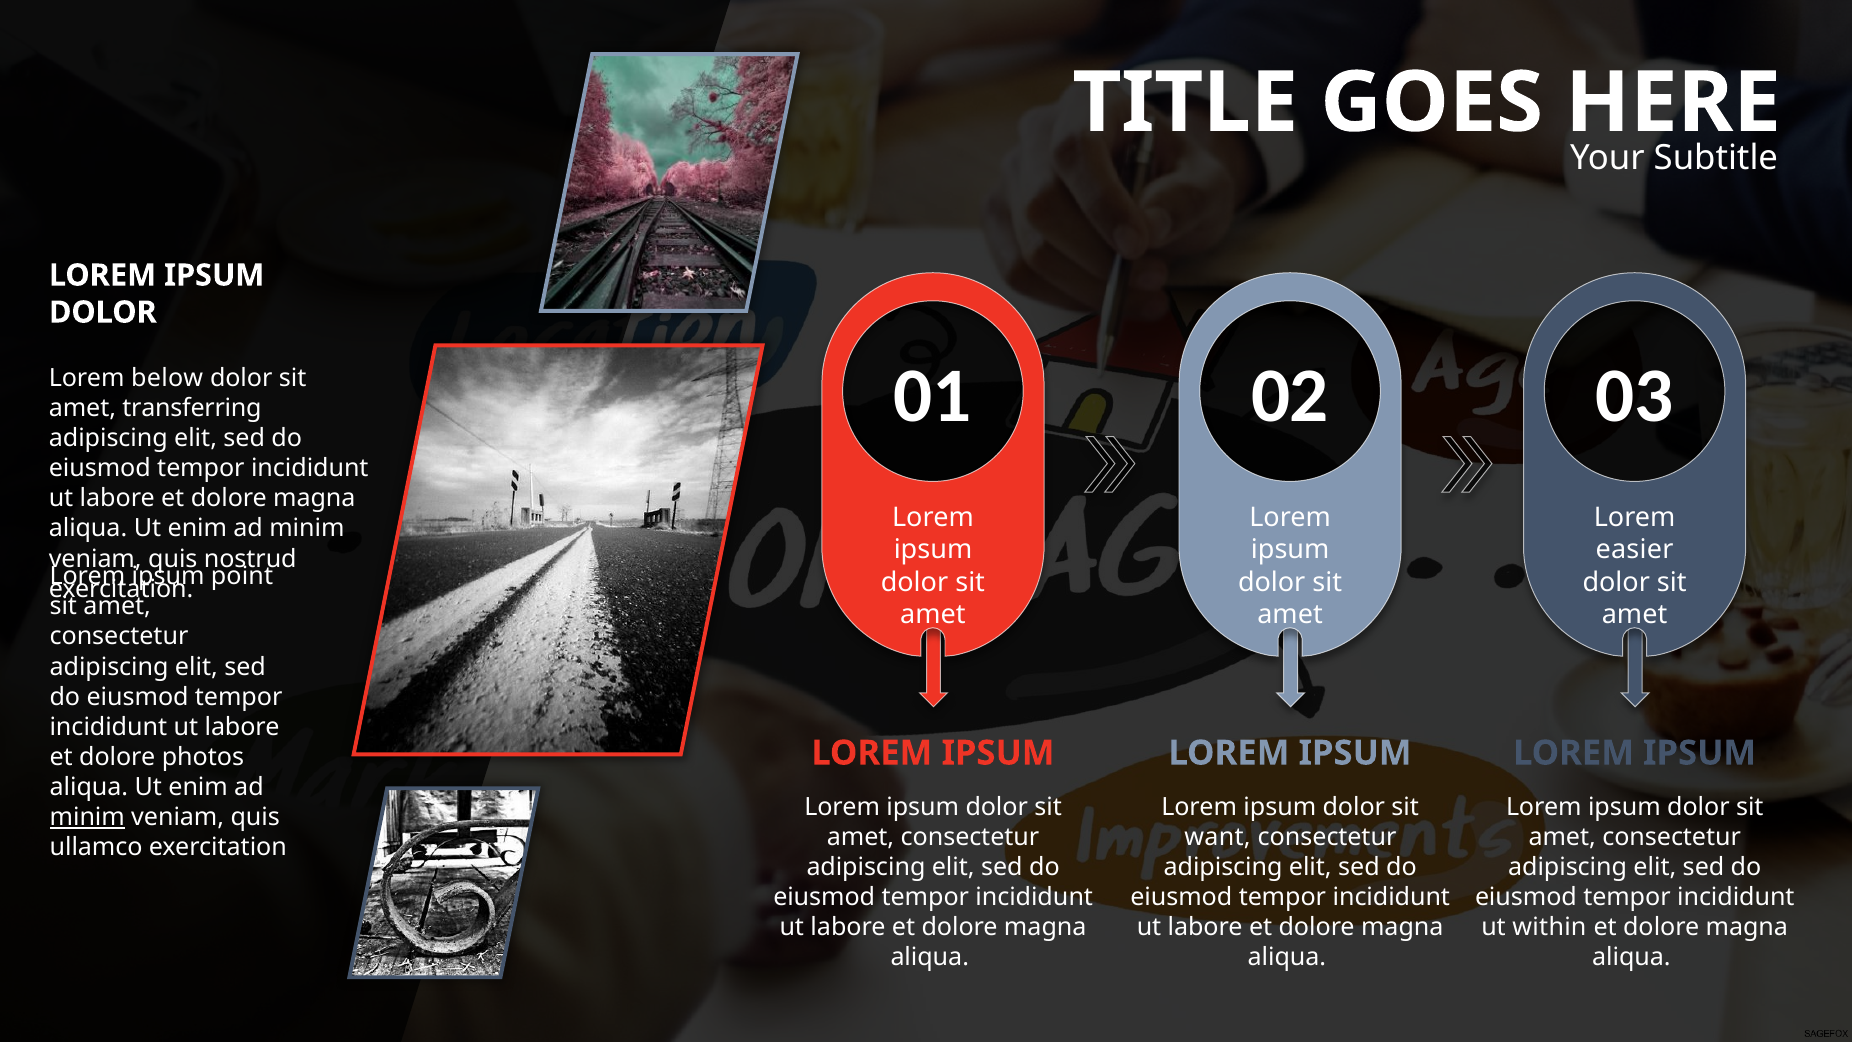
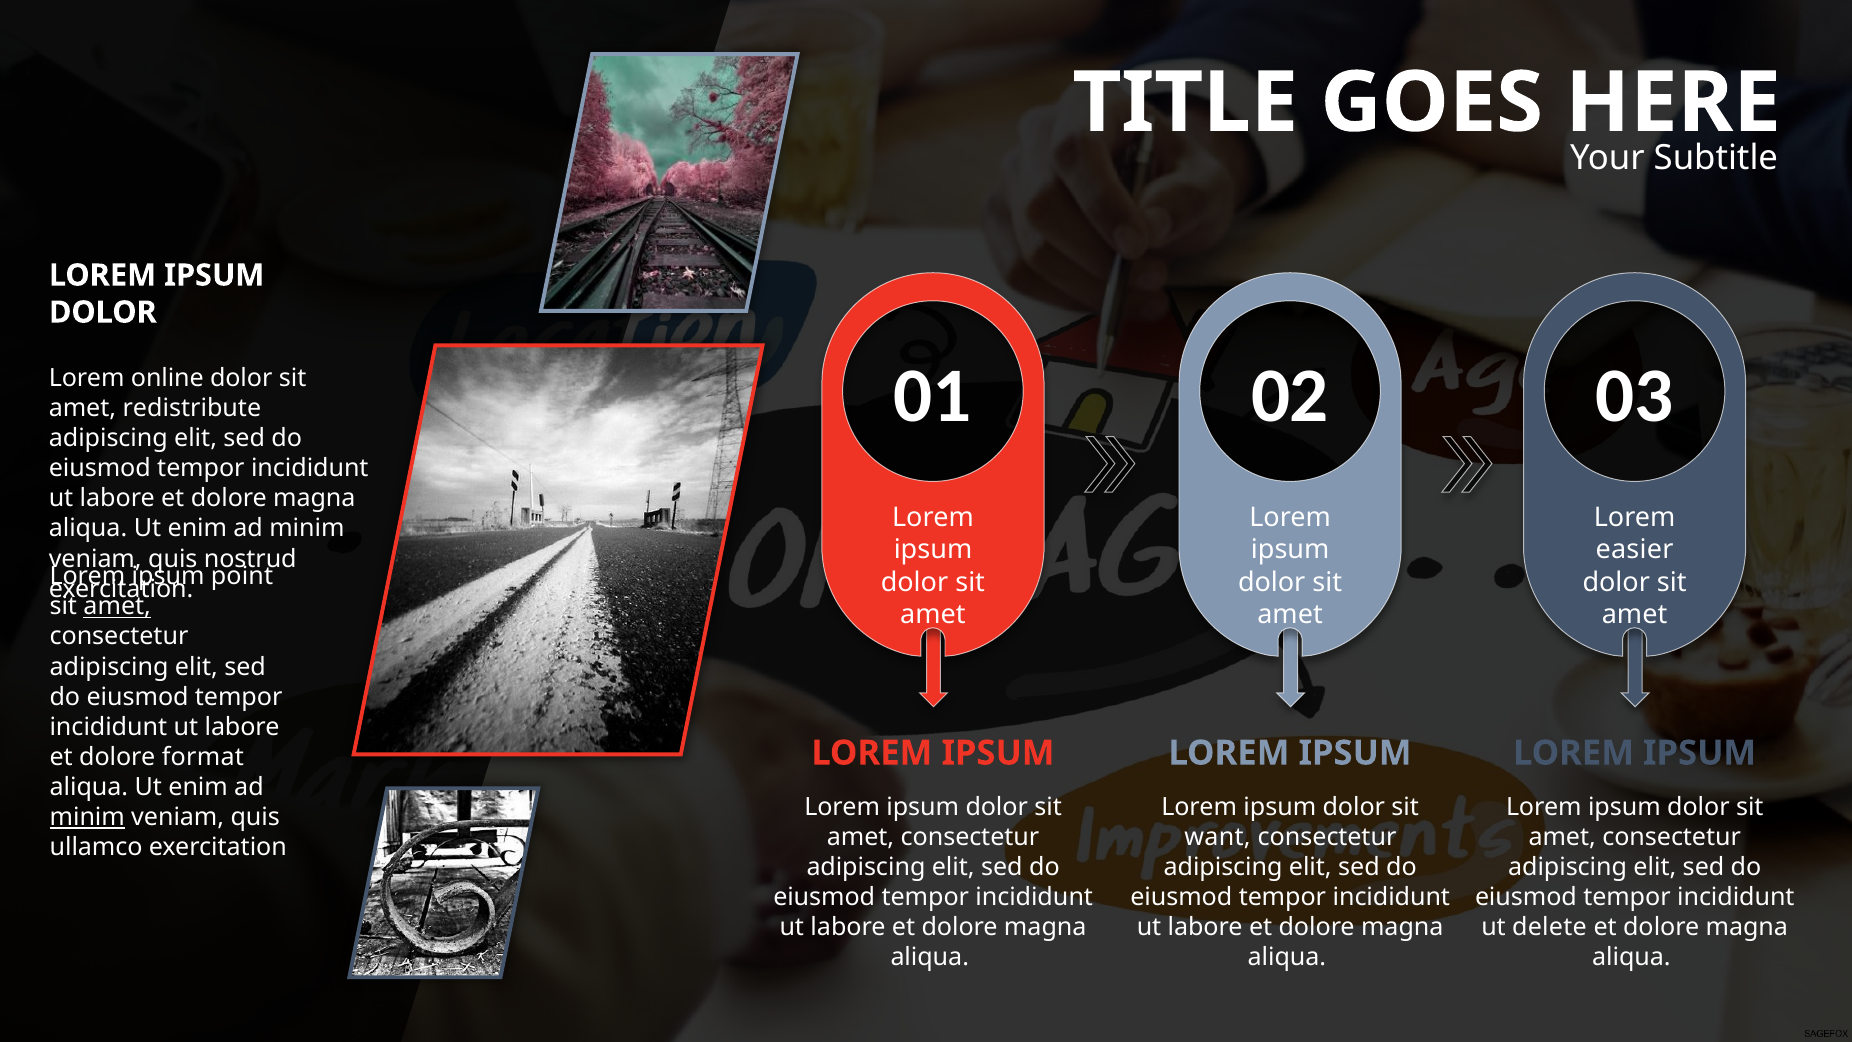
below: below -> online (167, 378)
transferring: transferring -> redistribute (192, 408)
amet underline: none -> present (117, 606)
photos: photos -> format (203, 757)
within: within -> delete (1549, 927)
